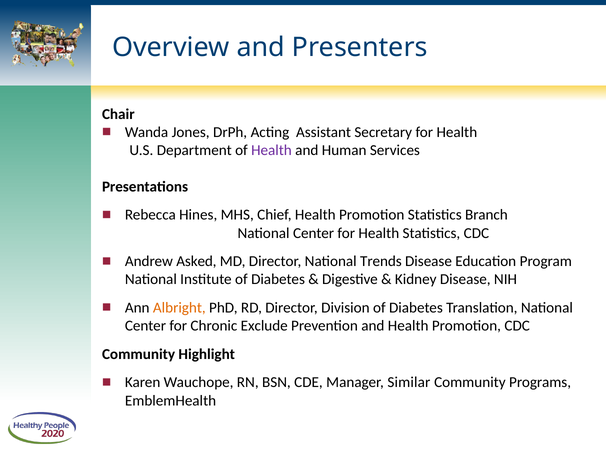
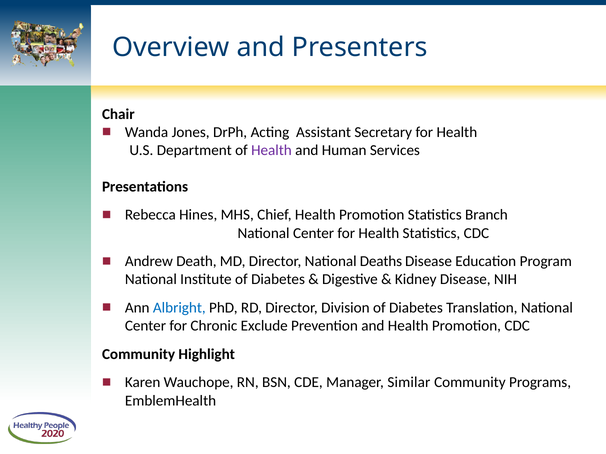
Asked: Asked -> Death (196, 262)
Trends: Trends -> Deaths (381, 262)
Albright colour: orange -> blue (179, 308)
